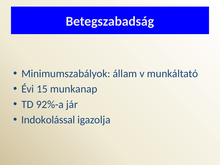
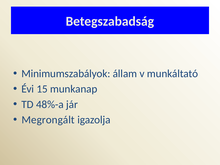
92%-a: 92%-a -> 48%-a (50, 104)
Indokolással: Indokolással -> Megrongált (48, 120)
